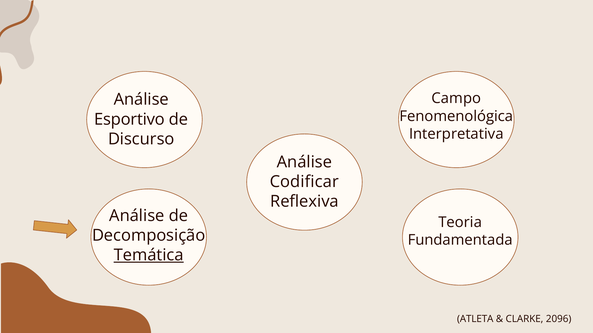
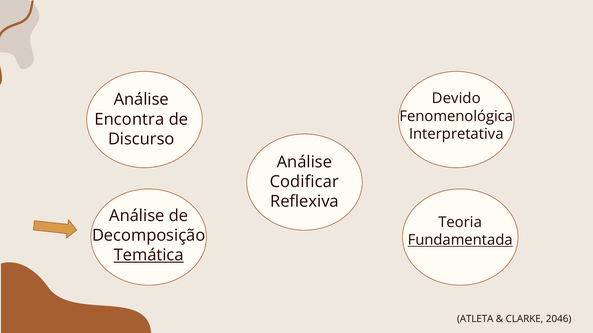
Campo: Campo -> Devido (456, 99)
Esportivo: Esportivo -> Encontra (129, 119)
Fundamentada underline: none -> present (460, 240)
2096: 2096 -> 2046 (559, 320)
